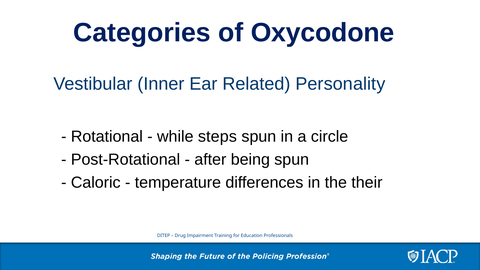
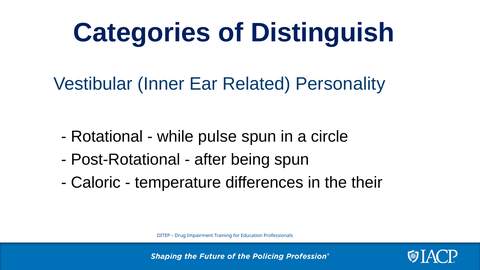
Oxycodone: Oxycodone -> Distinguish (323, 33)
steps: steps -> pulse (217, 137)
